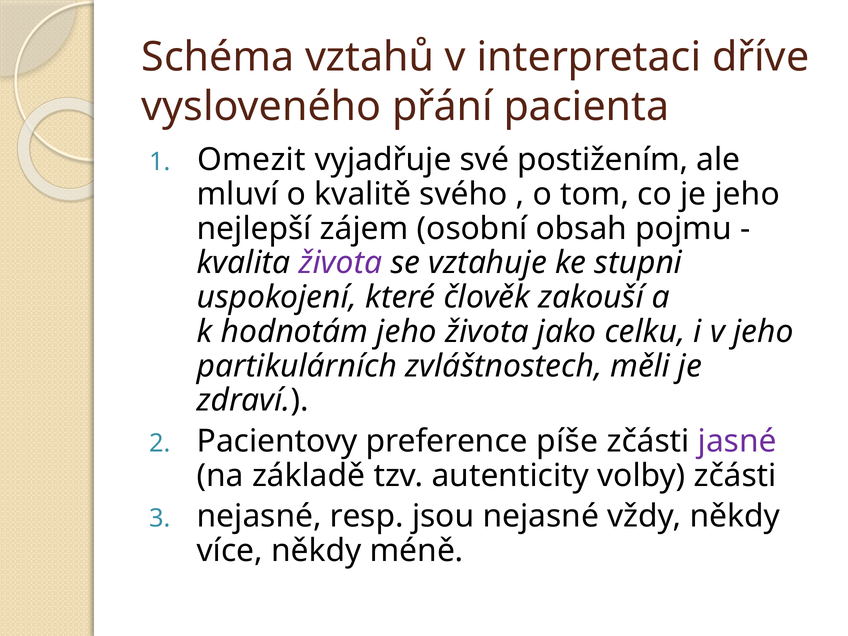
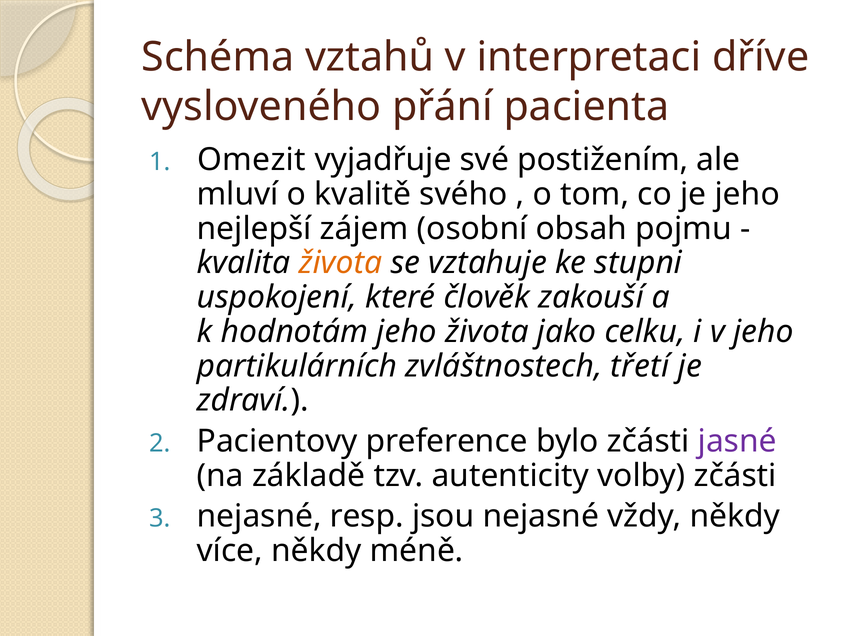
života colour: purple -> orange (340, 263)
měli: měli -> třetí (640, 366)
píše: píše -> bylo (567, 441)
